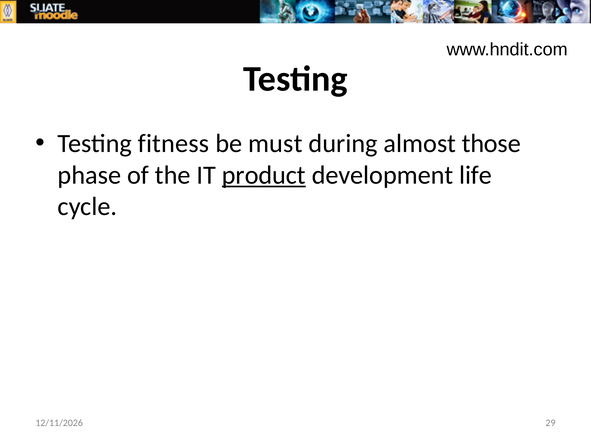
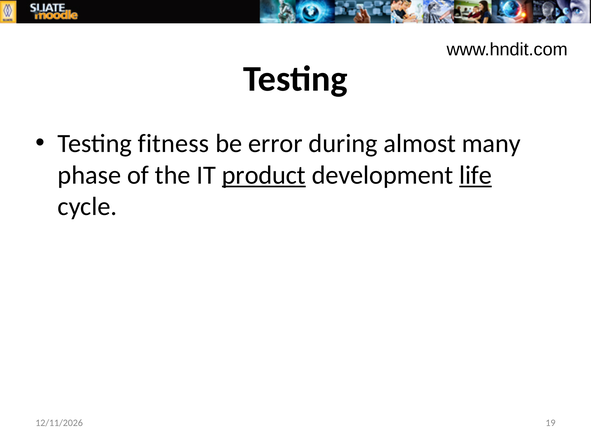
must: must -> error (275, 144)
those: those -> many (491, 144)
life underline: none -> present (476, 175)
29: 29 -> 19 (551, 423)
